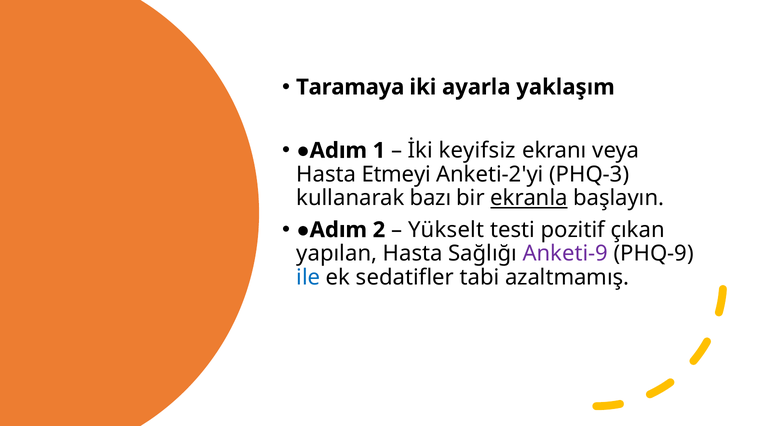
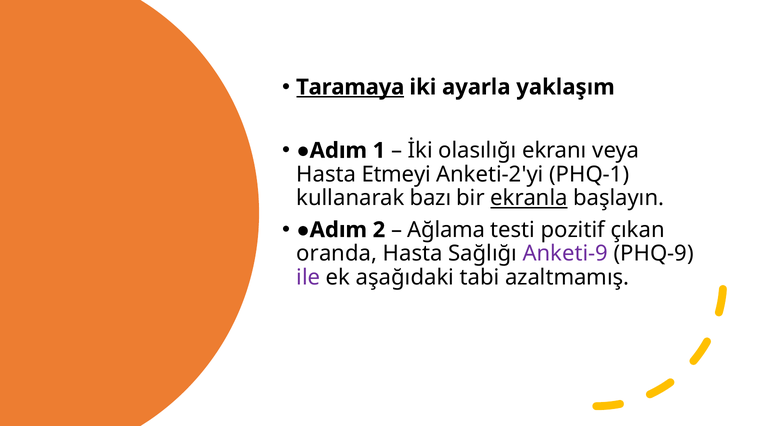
Taramaya underline: none -> present (350, 87)
keyifsiz: keyifsiz -> olasılığı (477, 151)
PHQ-3: PHQ-3 -> PHQ-1 (589, 174)
Yükselt: Yükselt -> Ağlama (446, 230)
yapılan: yapılan -> oranda (337, 254)
ile colour: blue -> purple (308, 278)
sedatifler: sedatifler -> aşağıdaki (405, 278)
